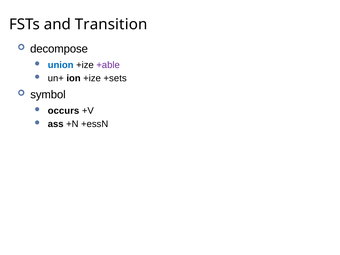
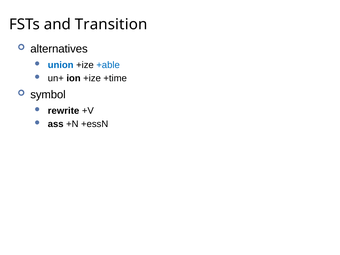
decompose: decompose -> alternatives (59, 49)
+able colour: purple -> blue (108, 65)
+sets: +sets -> +time (115, 78)
occurs: occurs -> rewrite (64, 111)
